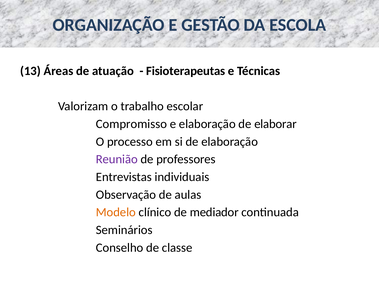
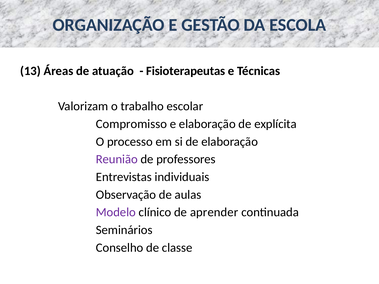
elaborar: elaborar -> explícita (275, 124)
Modelo colour: orange -> purple (116, 212)
mediador: mediador -> aprender (214, 212)
